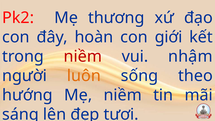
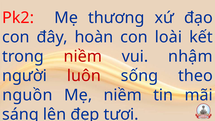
giới: giới -> loài (168, 37)
luôn colour: orange -> red (84, 76)
hướng: hướng -> nguồn (27, 95)
